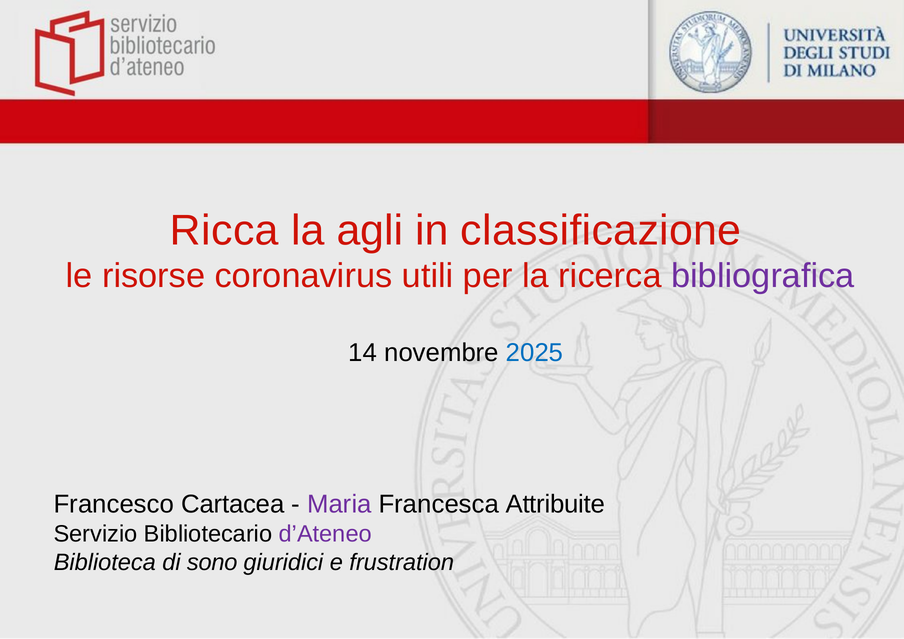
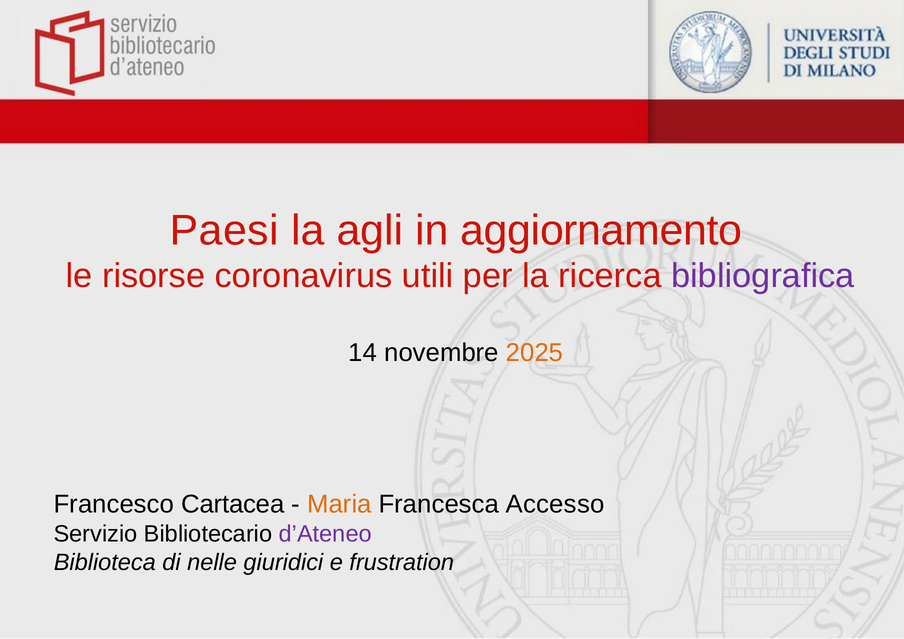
Ricca: Ricca -> Paesi (224, 230)
classificazione: classificazione -> aggiornamento (601, 230)
2025 colour: blue -> orange (535, 353)
Maria colour: purple -> orange (339, 505)
Attribuite: Attribuite -> Accesso (555, 505)
sono: sono -> nelle (212, 562)
